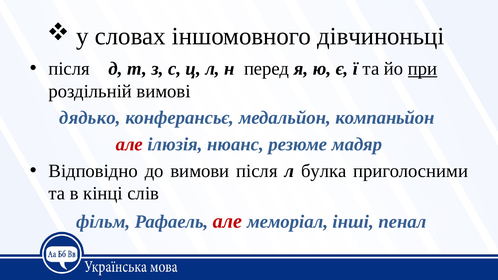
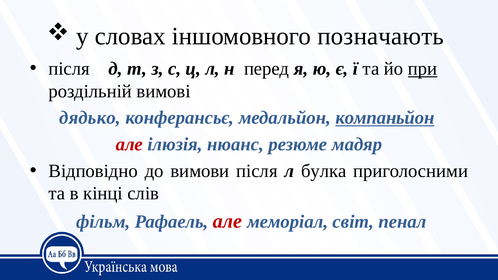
дівчиноньці: дівчиноньці -> позначають (381, 36)
компаньйон underline: none -> present (385, 118)
інші: інші -> світ (353, 222)
